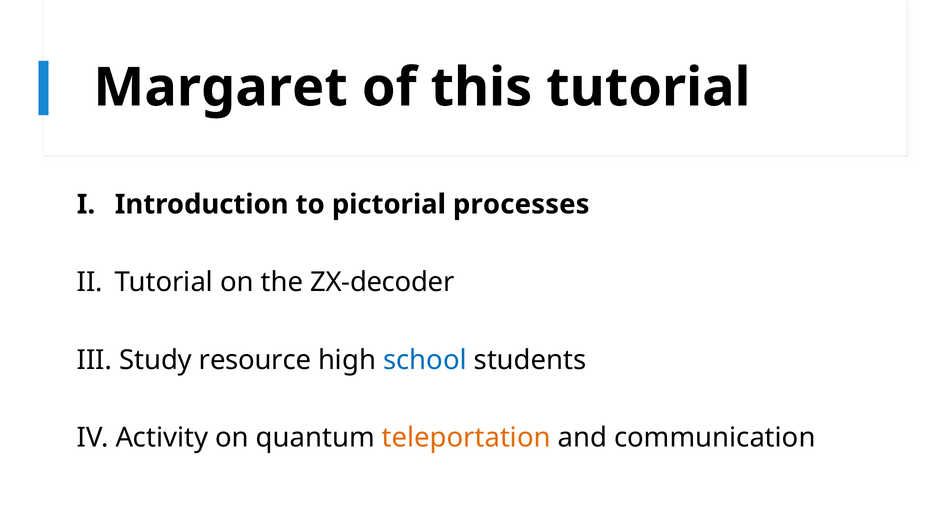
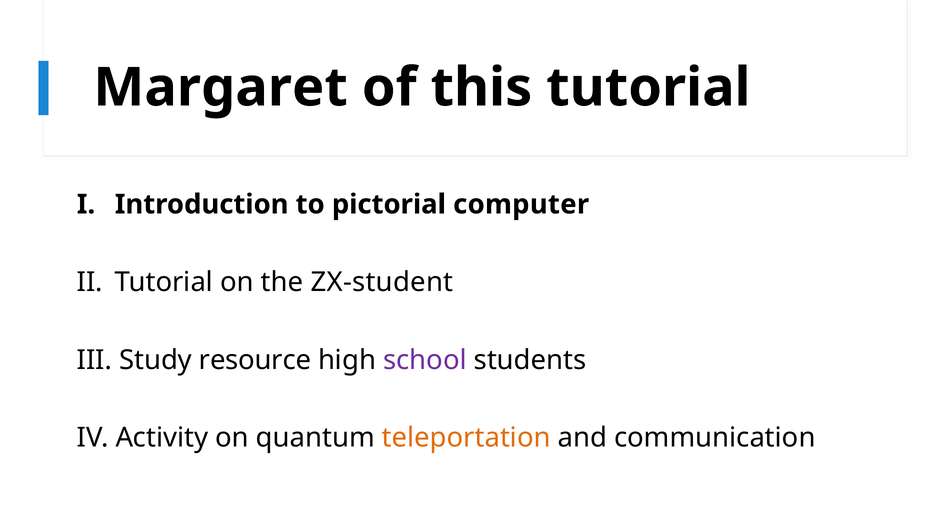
processes: processes -> computer (521, 205)
ZX-decoder: ZX-decoder -> ZX-student (382, 282)
school colour: blue -> purple (425, 360)
